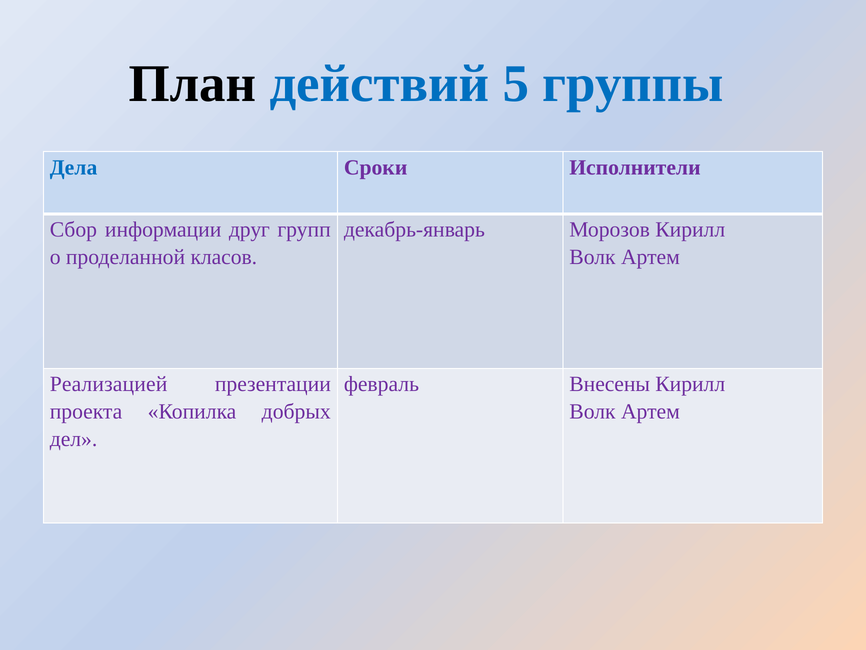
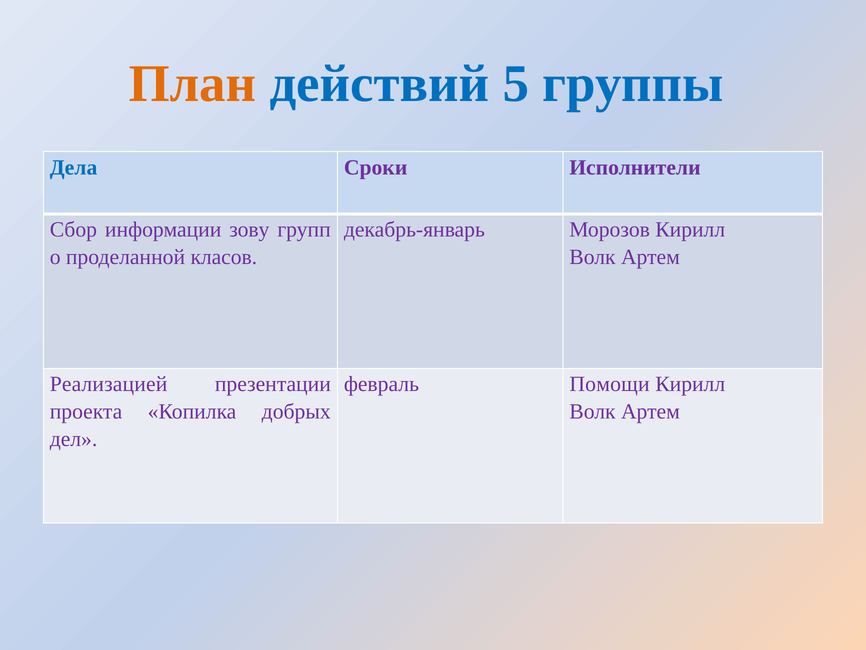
План colour: black -> orange (192, 84)
друг: друг -> зову (249, 229)
Внесены: Внесены -> Помощи (610, 384)
